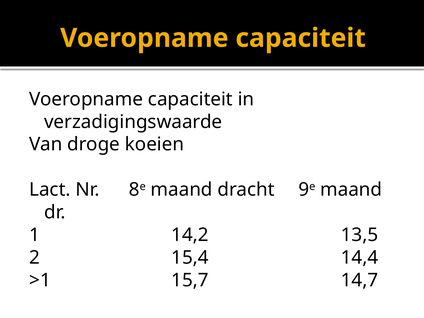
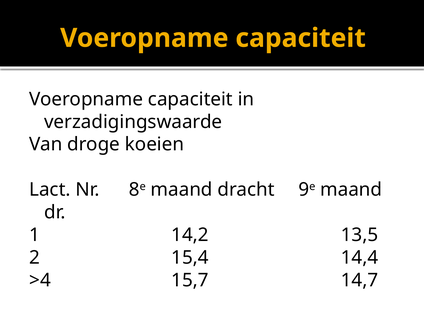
>1: >1 -> >4 (40, 280)
